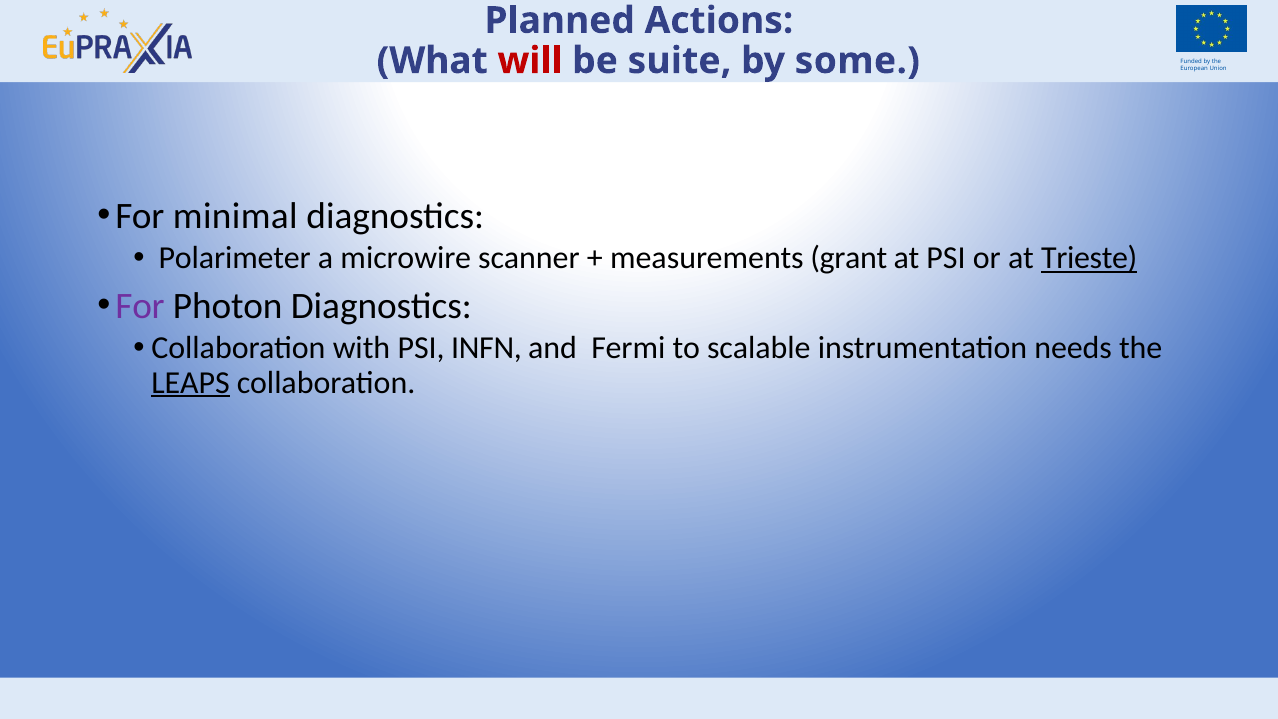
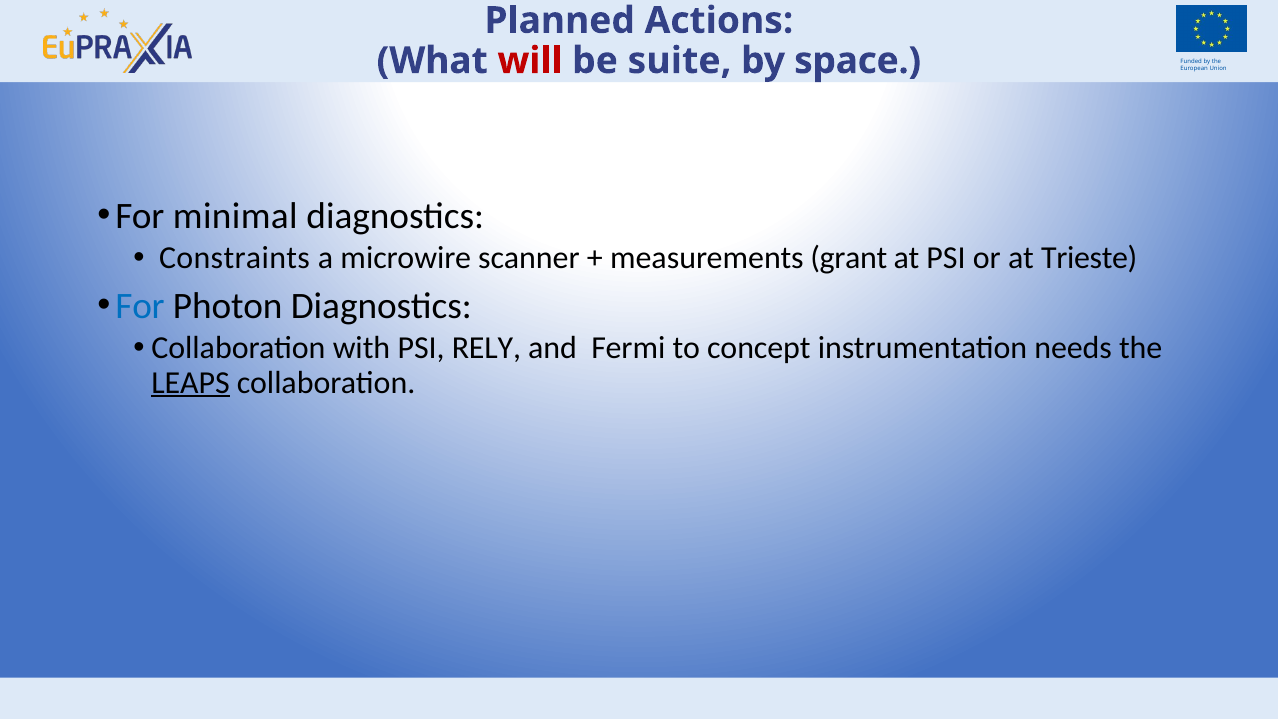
some: some -> space (858, 61)
Polarimeter: Polarimeter -> Constraints (234, 258)
Trieste underline: present -> none (1089, 258)
For colour: purple -> blue (140, 306)
INFN: INFN -> RELY (486, 348)
scalable: scalable -> concept (759, 348)
